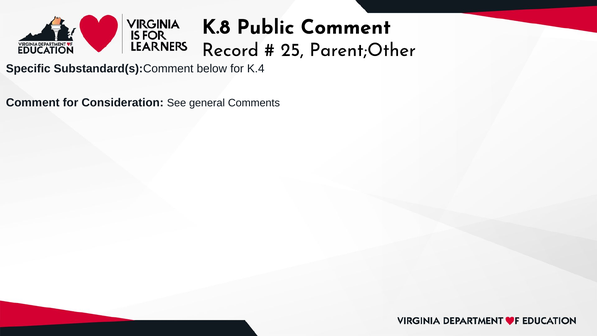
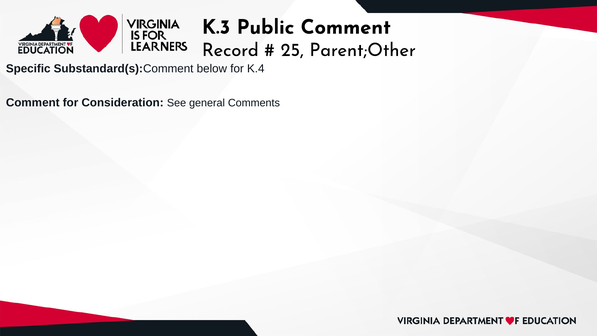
K.8: K.8 -> K.3 (216, 27)
